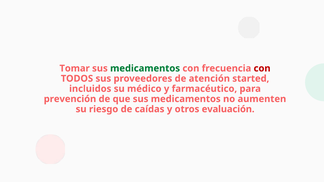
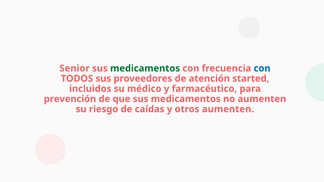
Tomar: Tomar -> Senior (75, 68)
con colour: red -> blue (262, 68)
otros evaluación: evaluación -> aumenten (228, 109)
